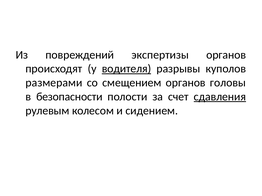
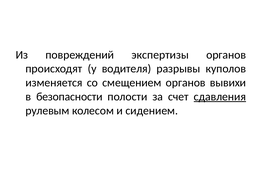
водителя underline: present -> none (127, 69)
размерами: размерами -> изменяется (54, 83)
головы: головы -> вывихи (228, 83)
